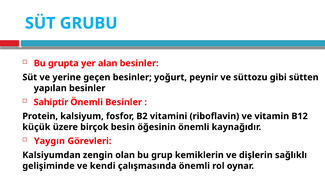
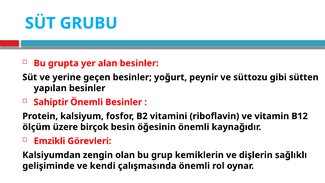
küçük: küçük -> ölçüm (36, 127)
Yaygın: Yaygın -> Emzikli (49, 141)
